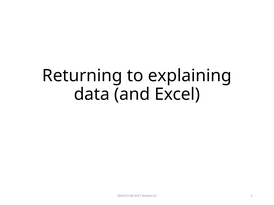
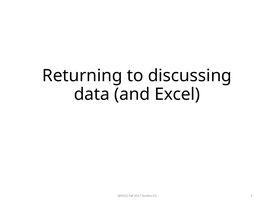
explaining: explaining -> discussing (190, 76)
